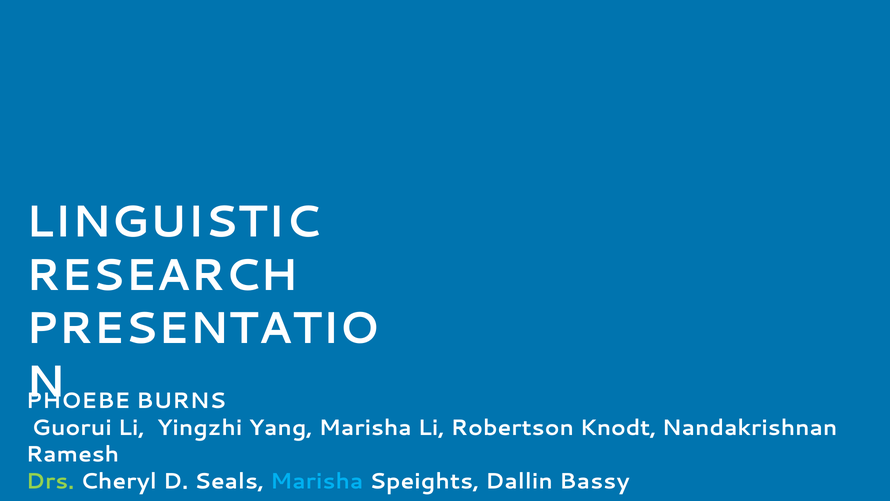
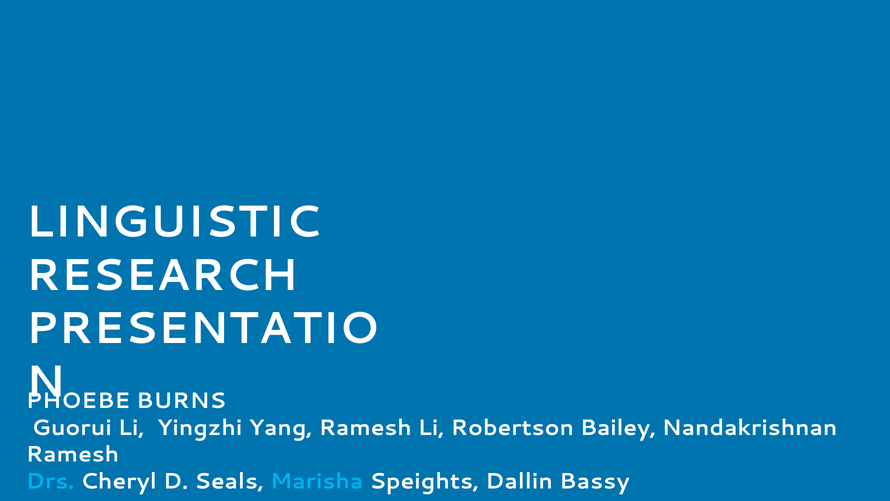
Yang Marisha: Marisha -> Ramesh (365, 427)
Knodt: Knodt -> Bailey (618, 427)
Drs colour: light green -> light blue (50, 481)
